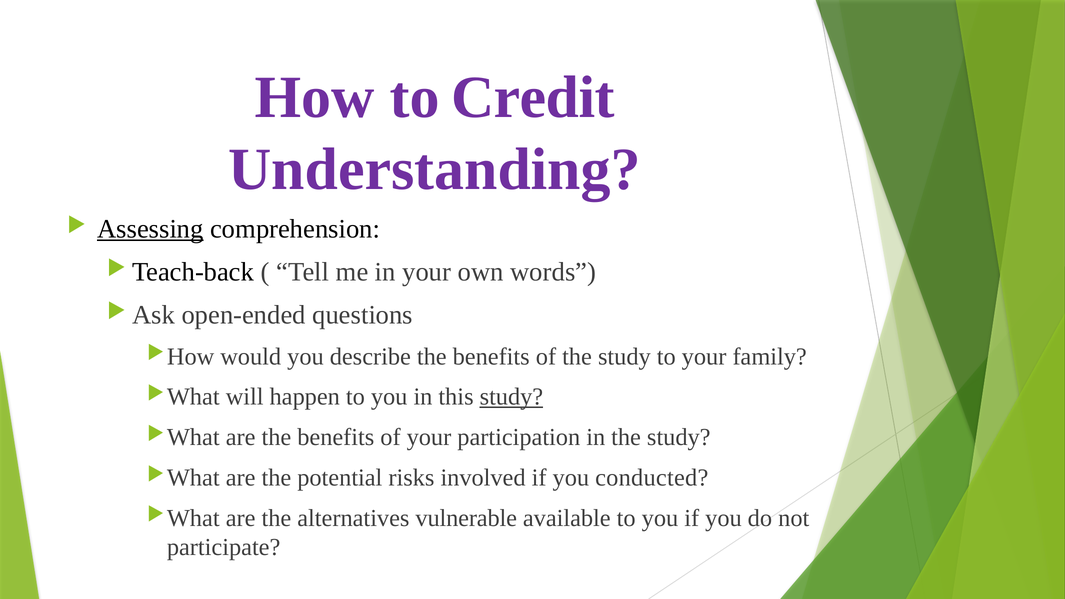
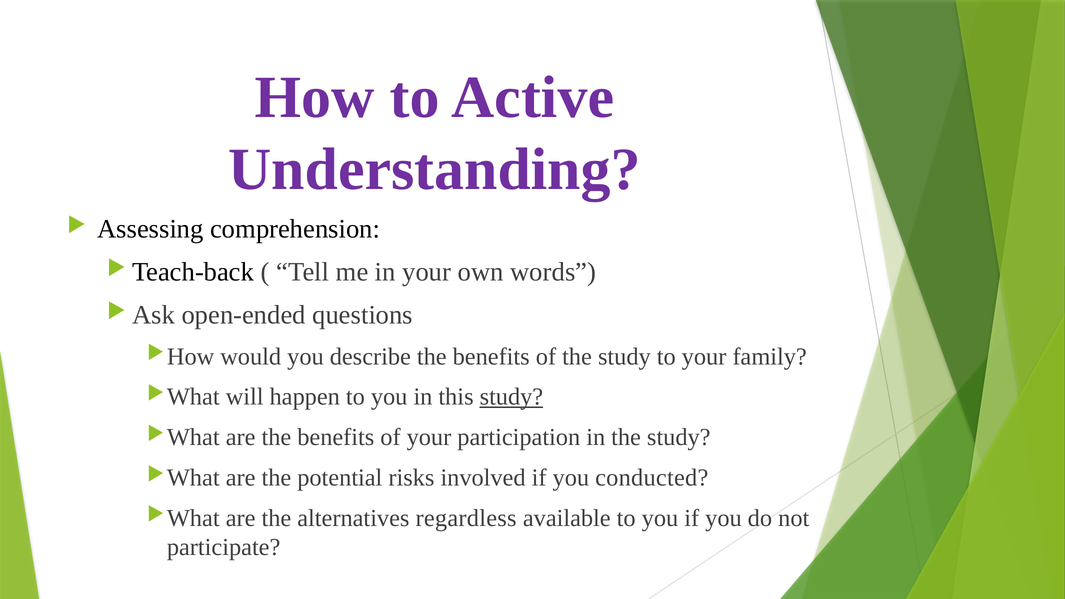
Credit: Credit -> Active (533, 97)
Assessing underline: present -> none (150, 229)
vulnerable: vulnerable -> regardless (466, 518)
